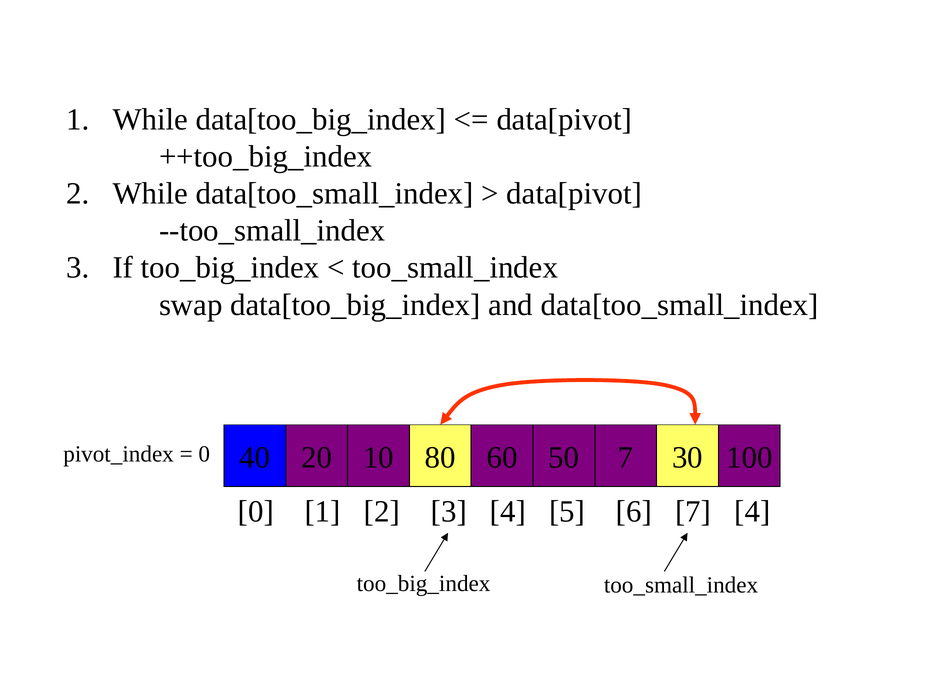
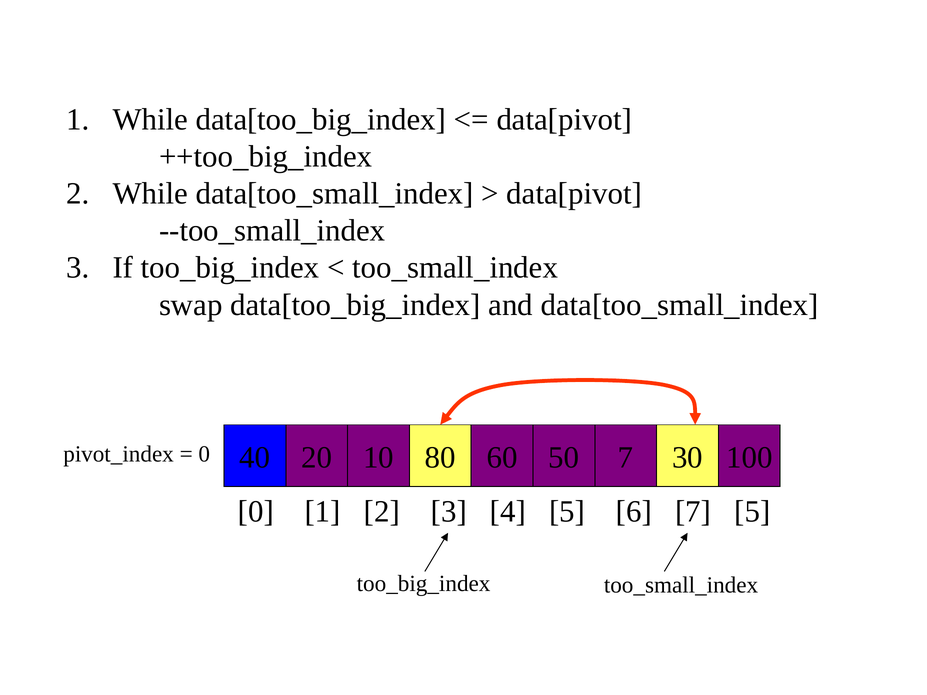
7 4: 4 -> 5 (752, 512)
